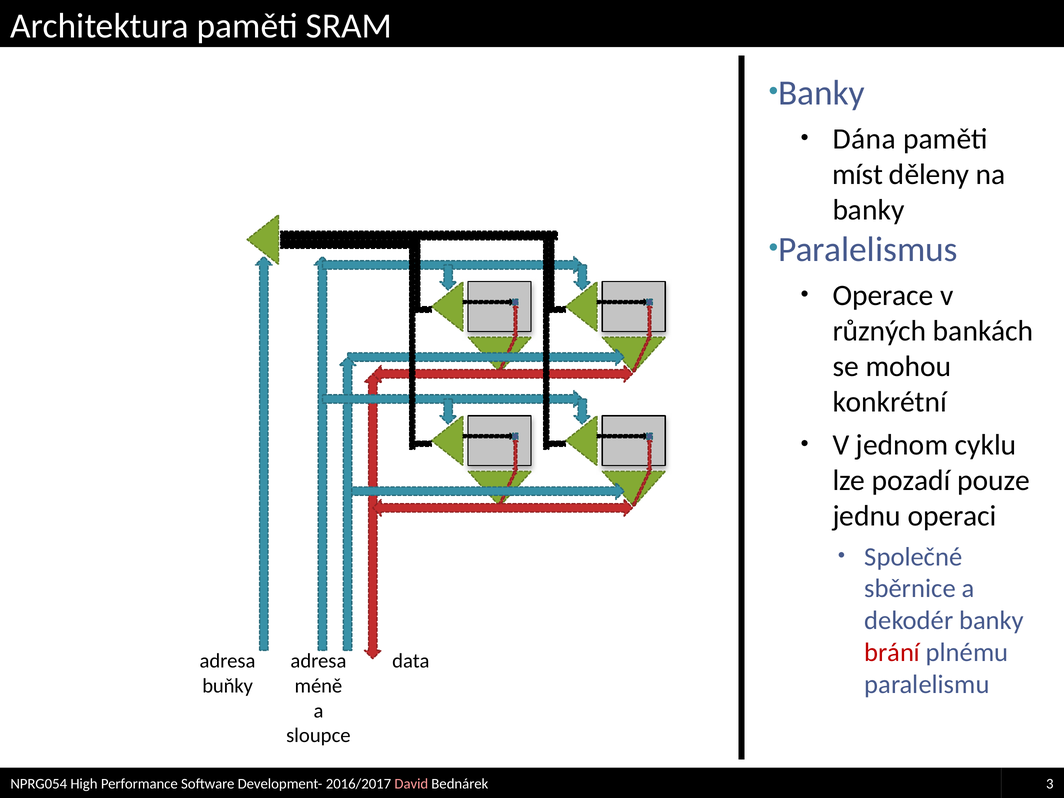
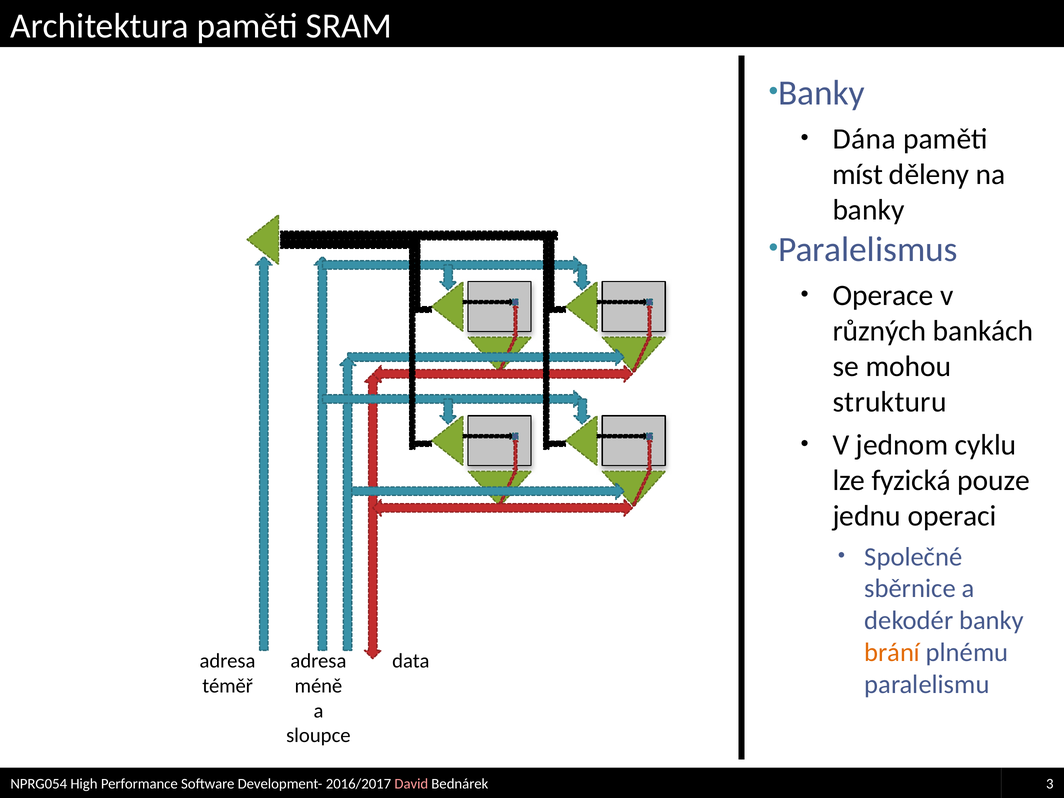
konkrétní: konkrétní -> strukturu (890, 402)
pozadí: pozadí -> fyzická (911, 480)
brání colour: red -> orange (892, 652)
buňky: buňky -> téměř (228, 686)
